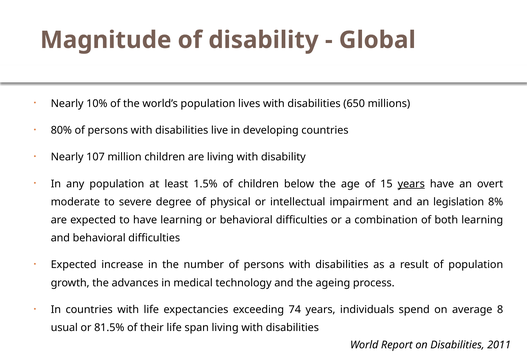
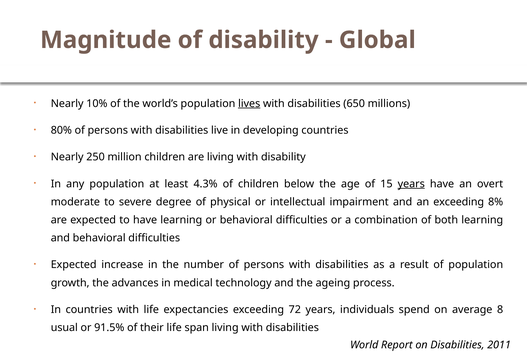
lives underline: none -> present (249, 103)
107: 107 -> 250 (96, 157)
1.5%: 1.5% -> 4.3% (206, 184)
an legislation: legislation -> exceeding (459, 202)
74: 74 -> 72 (295, 309)
81.5%: 81.5% -> 91.5% (109, 327)
